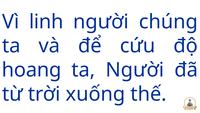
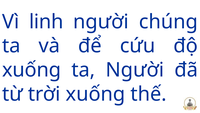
hoang: hoang -> xuống (32, 70)
